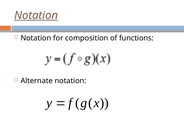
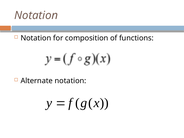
Notation underline: present -> none (36, 15)
